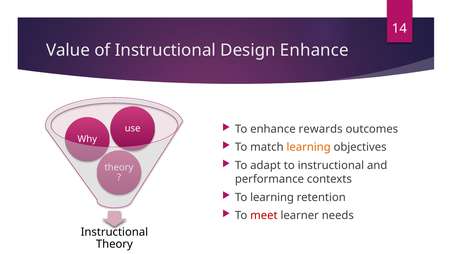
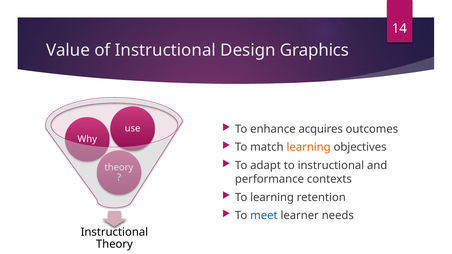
Design Enhance: Enhance -> Graphics (314, 50)
rewards: rewards -> acquires (321, 129)
meet colour: red -> blue (264, 216)
